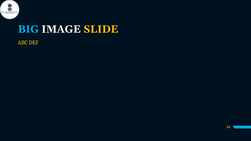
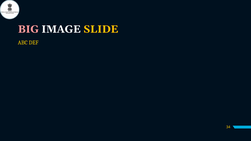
BIG colour: light blue -> pink (28, 29)
